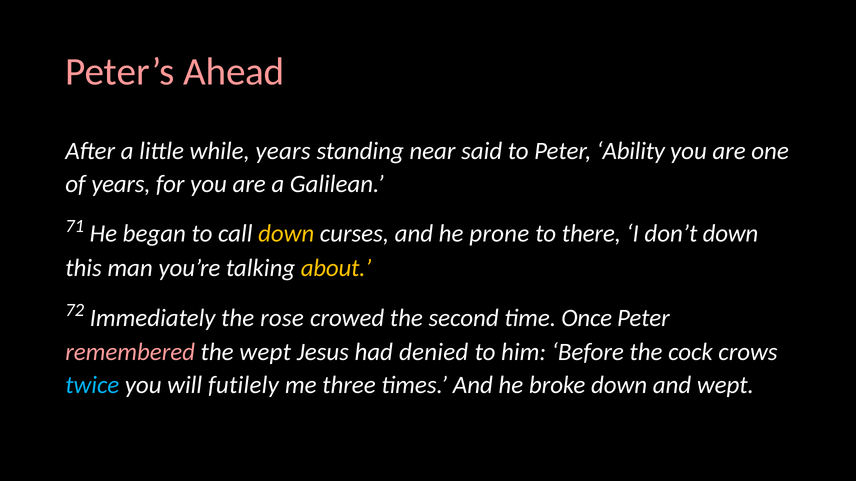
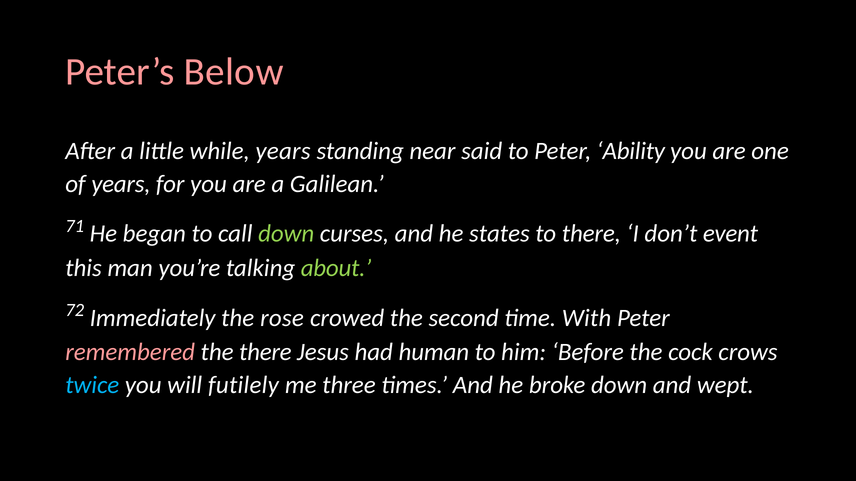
Ahead: Ahead -> Below (234, 72)
down colour: yellow -> light green (286, 234)
prone: prone -> states (499, 234)
don’t down: down -> event (730, 234)
about colour: yellow -> light green (336, 268)
Once: Once -> With (587, 318)
the wept: wept -> there (265, 353)
denied: denied -> human (434, 353)
